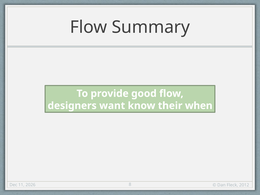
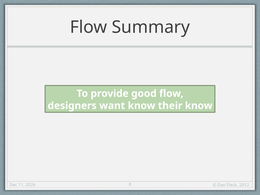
their when: when -> know (199, 106)
